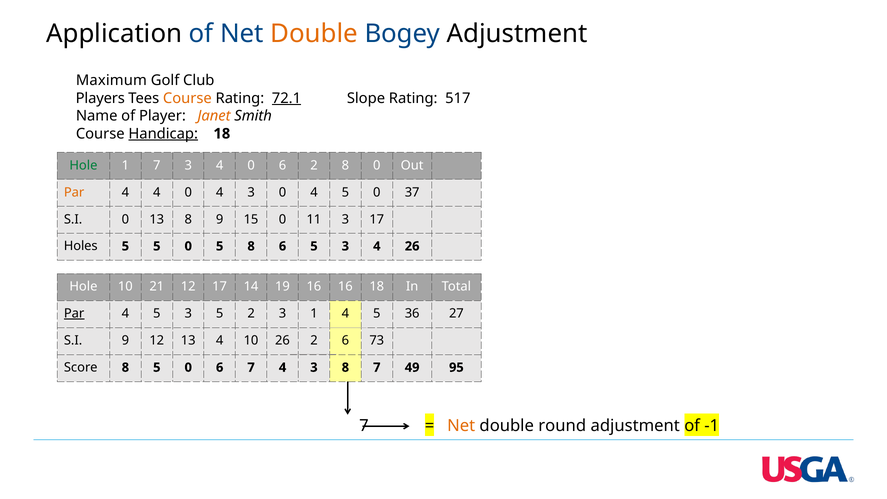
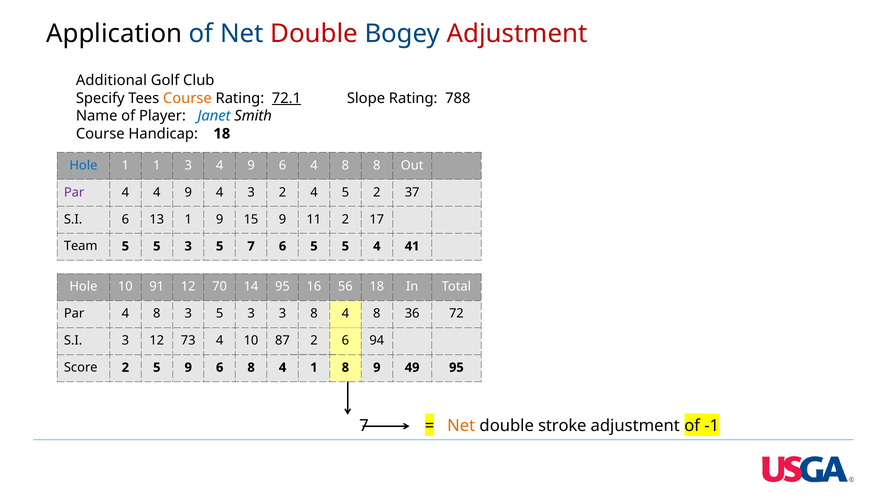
Double colour: orange -> red (314, 34)
Adjustment colour: black -> red (517, 34)
Maximum: Maximum -> Additional (111, 80)
Players: Players -> Specify (100, 98)
517: 517 -> 788 (458, 98)
Janet colour: orange -> blue (214, 116)
Handicap underline: present -> none (163, 134)
Hole colour: green -> blue (83, 165)
1 7: 7 -> 1 (157, 165)
3 4 0: 0 -> 9 (251, 165)
6 2: 2 -> 4 (314, 165)
8 0: 0 -> 8 (377, 165)
Par colour: orange -> purple (74, 192)
4 4 0: 0 -> 9 (188, 192)
3 0: 0 -> 2 (283, 192)
4 5 0: 0 -> 2 (377, 192)
S.I 0: 0 -> 6 (125, 219)
13 8: 8 -> 1 (188, 219)
15 0: 0 -> 9 (283, 219)
11 3: 3 -> 2 (345, 219)
Holes: Holes -> Team (81, 246)
5 5 0: 0 -> 3 (188, 246)
5 8: 8 -> 7 (251, 246)
6 5 3: 3 -> 5 (345, 246)
4 26: 26 -> 41 (412, 246)
21: 21 -> 91 (157, 287)
12 17: 17 -> 70 (220, 287)
14 19: 19 -> 95 (282, 287)
16 16: 16 -> 56 (345, 287)
Par underline: present -> none (74, 314)
5: 5 -> 8 (157, 314)
3 5 2: 2 -> 3 (251, 314)
3 1: 1 -> 8 (314, 314)
5: 5 -> 8 (377, 314)
27: 27 -> 72 (456, 314)
S.I 9: 9 -> 3 (125, 340)
12 13: 13 -> 73 (188, 340)
10 26: 26 -> 87 (282, 340)
73: 73 -> 94 (377, 340)
Score 8: 8 -> 2 (125, 367)
0: 0 -> 9 (188, 367)
6 7: 7 -> 8 (251, 367)
3: 3 -> 1 (314, 367)
8 7: 7 -> 9 (377, 367)
round: round -> stroke (562, 426)
